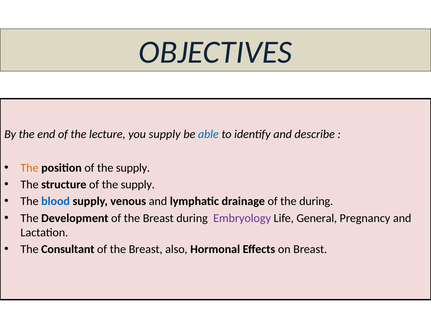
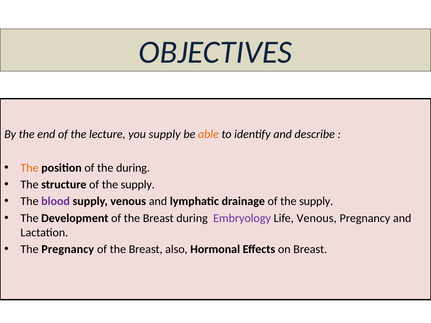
able colour: blue -> orange (208, 134)
position of the supply: supply -> during (133, 168)
blood colour: blue -> purple (56, 201)
drainage of the during: during -> supply (316, 201)
Life General: General -> Venous (317, 218)
The Consultant: Consultant -> Pregnancy (68, 249)
